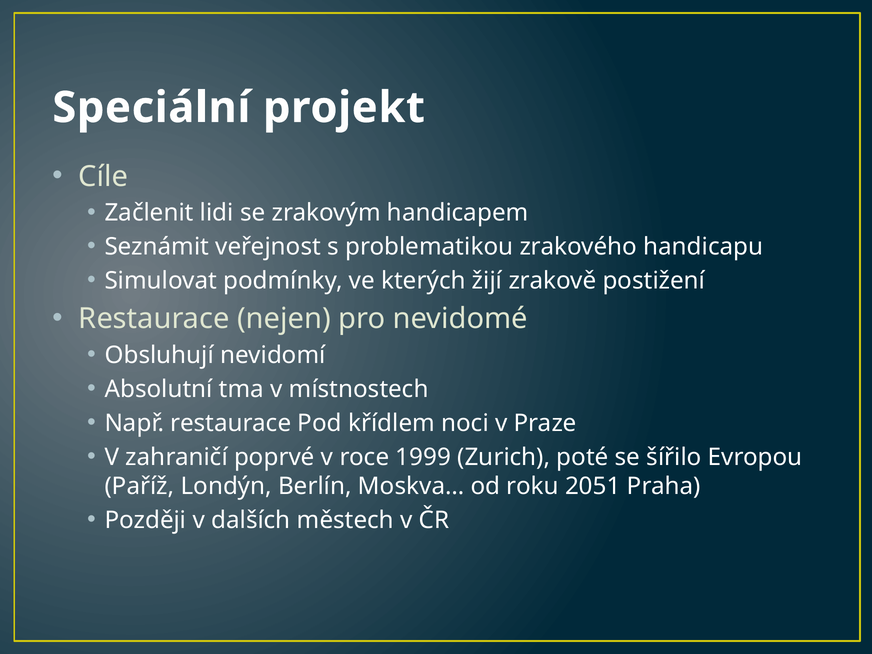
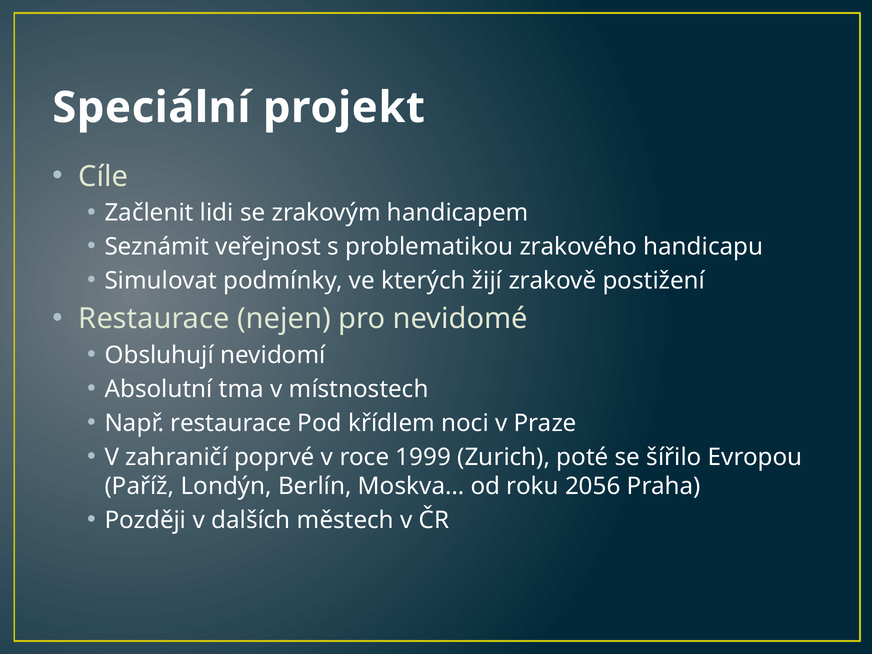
2051: 2051 -> 2056 (593, 486)
